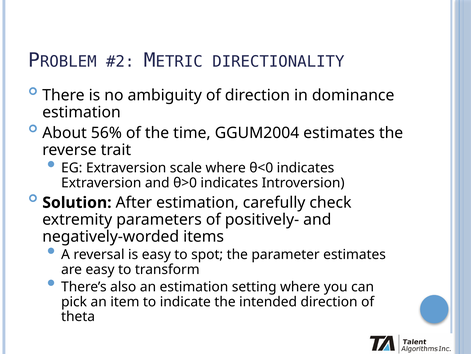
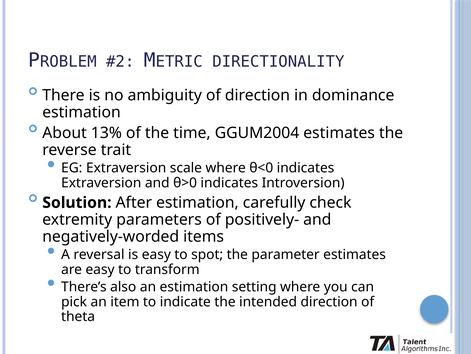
56%: 56% -> 13% (106, 133)
